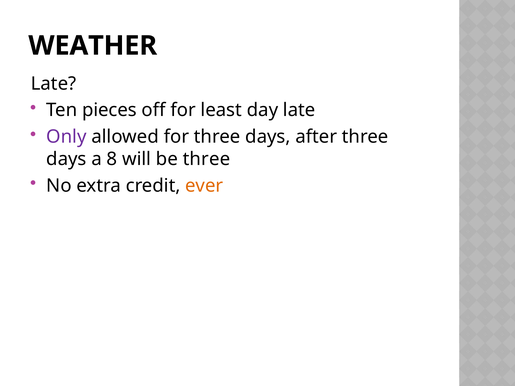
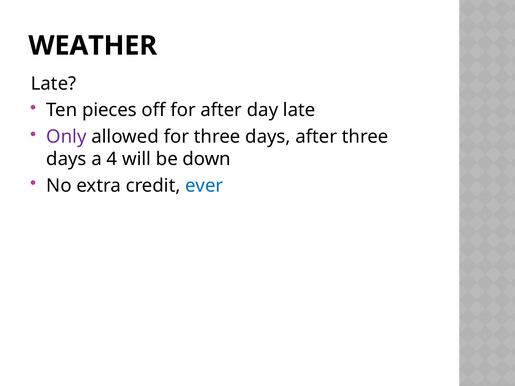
for least: least -> after (221, 110)
8: 8 -> 4 (112, 159)
be three: three -> down (207, 159)
ever colour: orange -> blue (204, 186)
